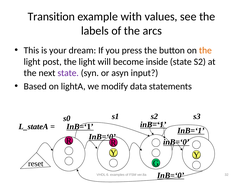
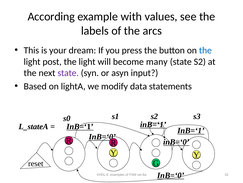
Transition: Transition -> According (51, 16)
the colour: orange -> blue (205, 50)
inside: inside -> many (157, 61)
